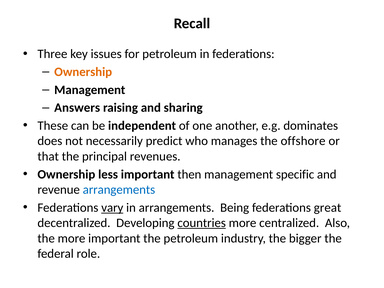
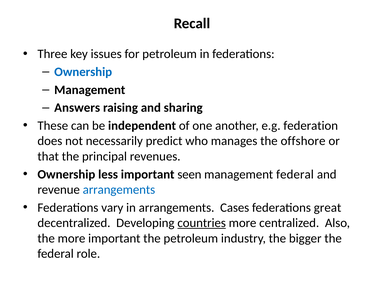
Ownership colour: orange -> blue (83, 72)
dominates: dominates -> federation (311, 126)
then: then -> seen (189, 174)
management specific: specific -> federal (295, 174)
vary underline: present -> none (112, 208)
Being: Being -> Cases (235, 208)
